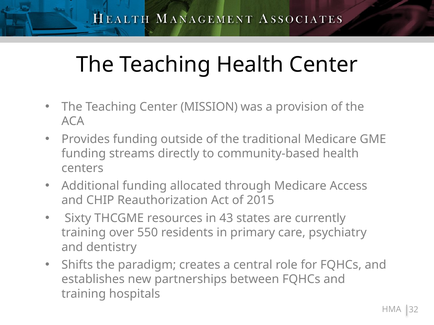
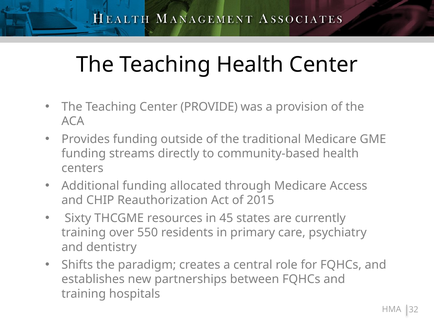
MISSION: MISSION -> PROVIDE (209, 107)
43: 43 -> 45 (226, 218)
